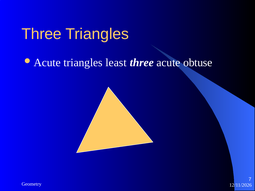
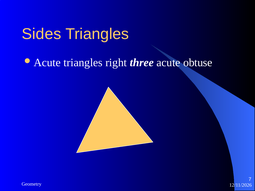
Three: Three -> Sides (41, 34)
least: least -> right (116, 63)
